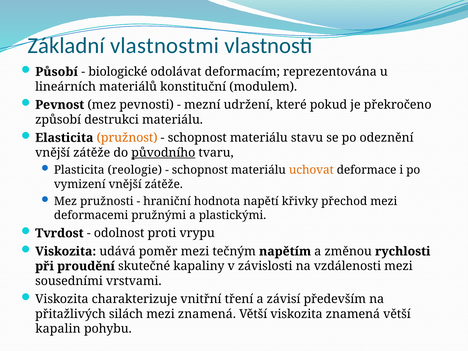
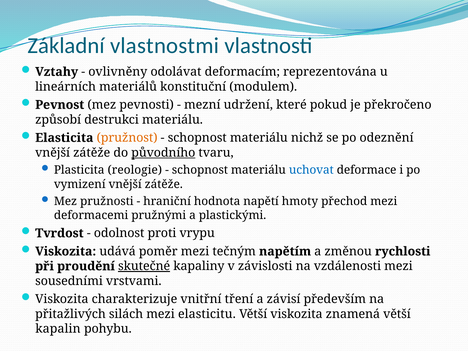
Působí: Působí -> Vztahy (57, 72)
biologické: biologické -> ovlivněny (118, 72)
stavu: stavu -> nichž (307, 138)
uchovat colour: orange -> blue (311, 170)
křivky: křivky -> hmoty (300, 201)
skutečné underline: none -> present (144, 266)
mezi znamená: znamená -> elasticitu (207, 314)
